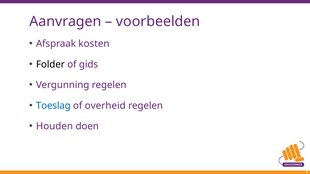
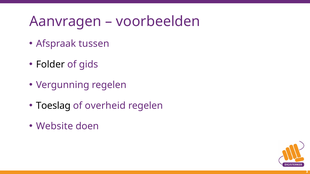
kosten: kosten -> tussen (94, 44)
Toeslag colour: blue -> black (53, 106)
Houden: Houden -> Website (55, 127)
